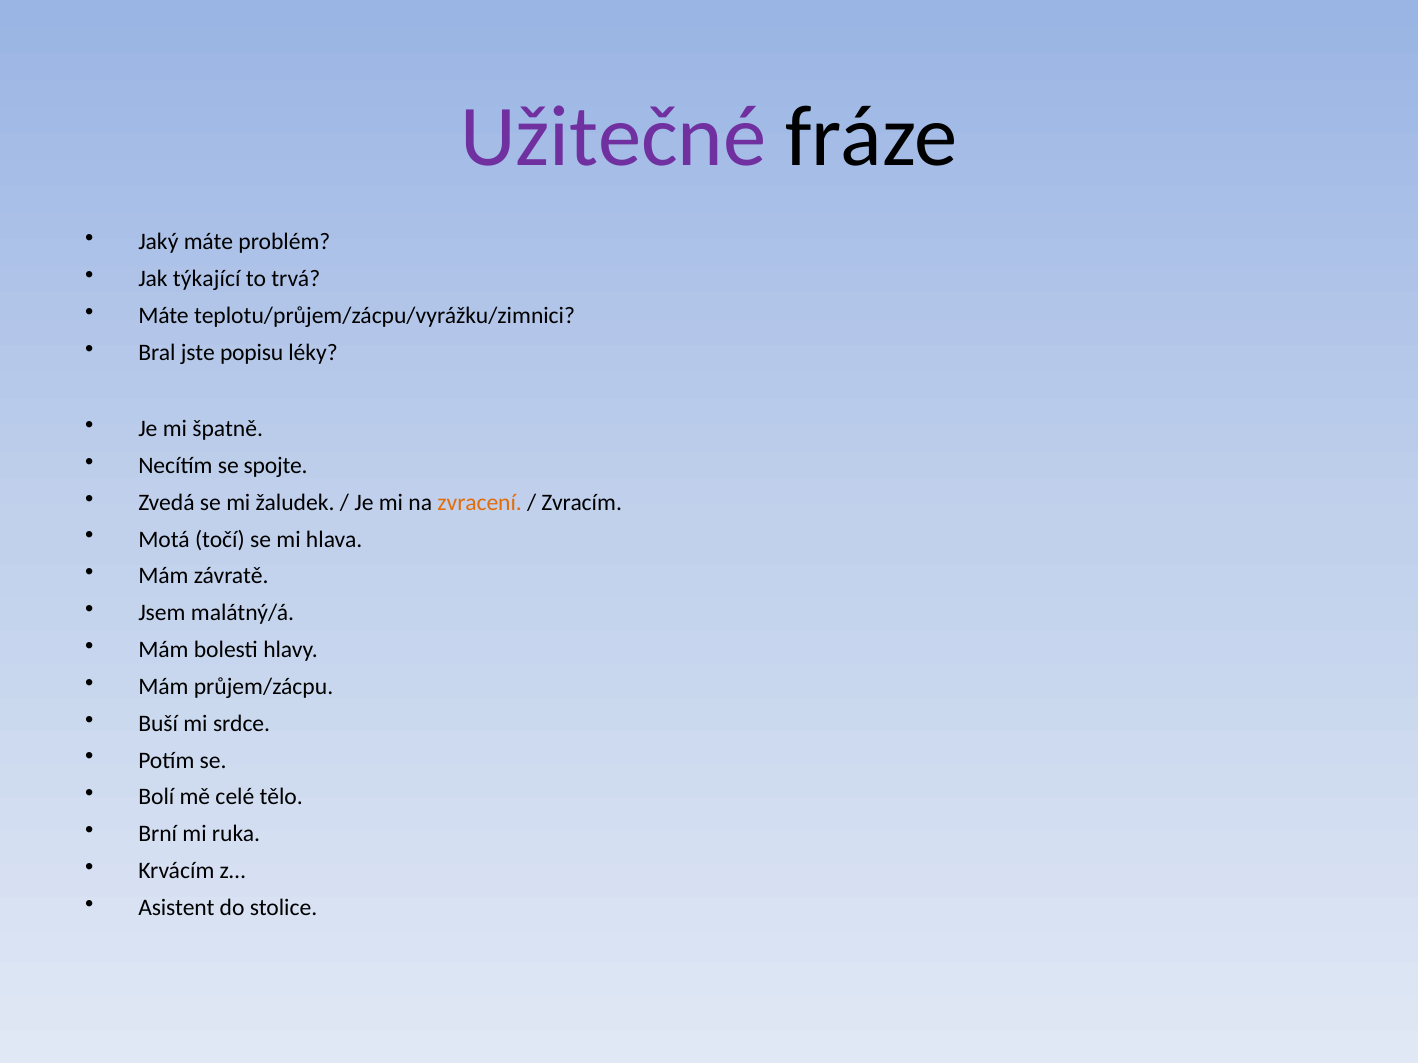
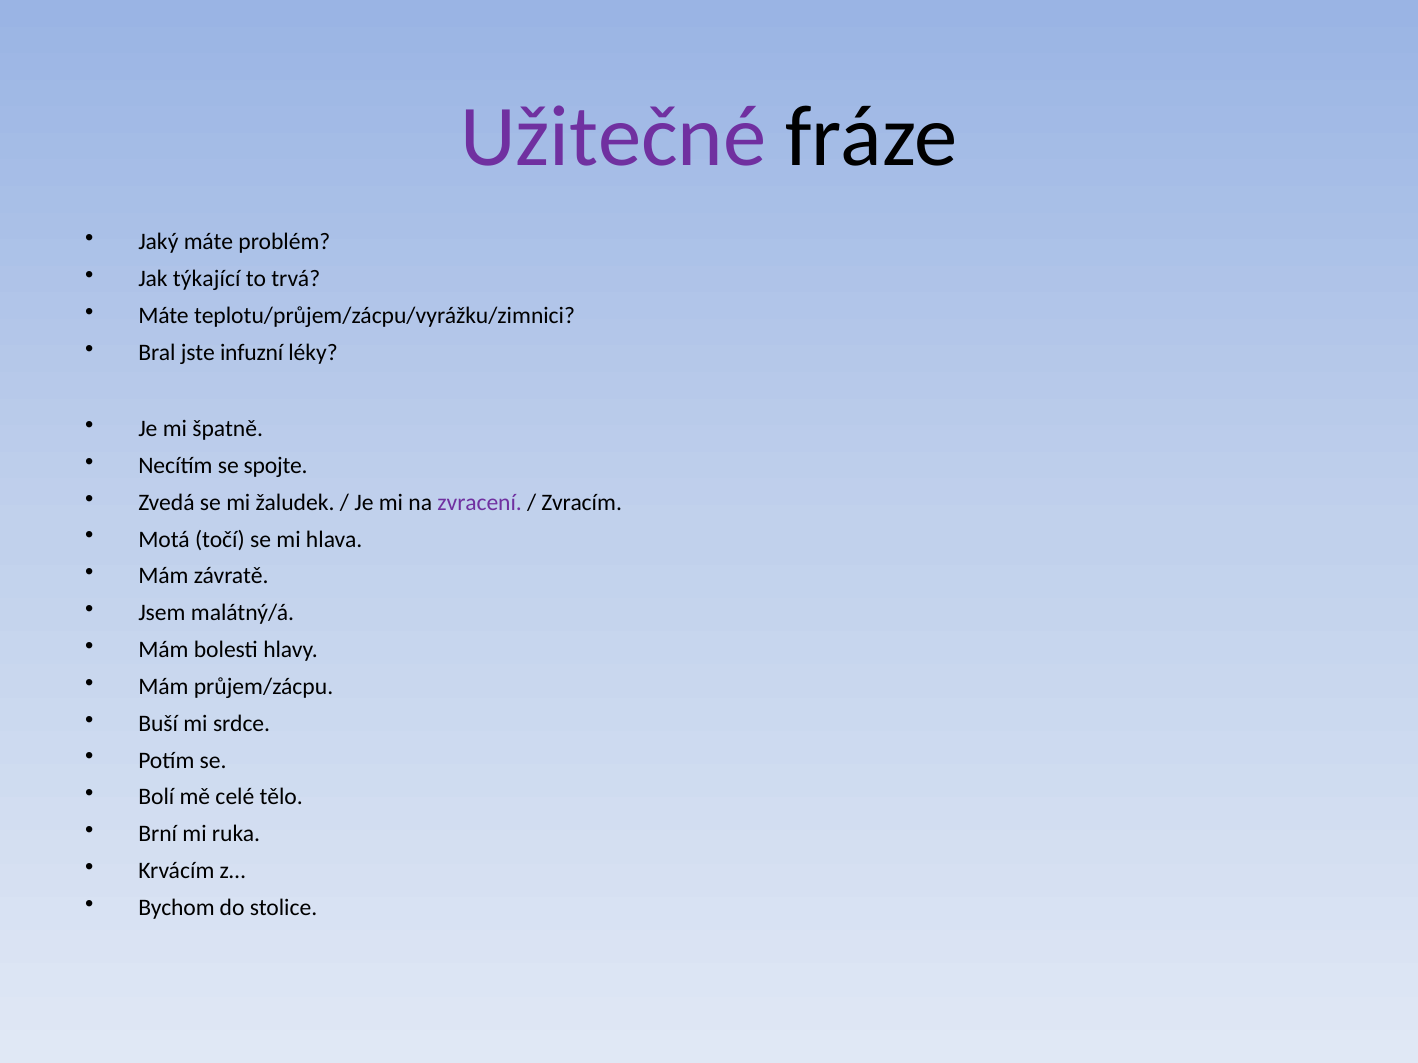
popisu: popisu -> infuzní (252, 353)
zvracení colour: orange -> purple (480, 503)
Asistent: Asistent -> Bychom (176, 908)
